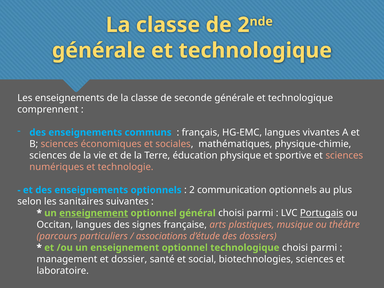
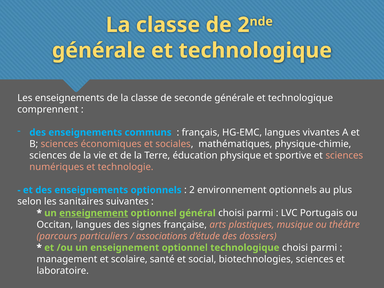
communication: communication -> environnement (232, 190)
Portugais underline: present -> none (322, 213)
dossier: dossier -> scolaire (129, 259)
